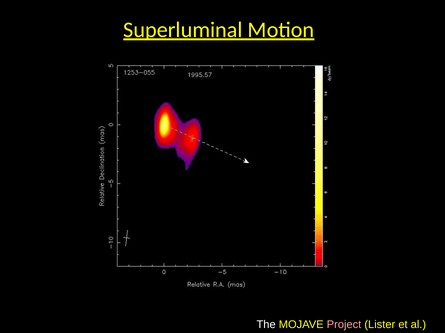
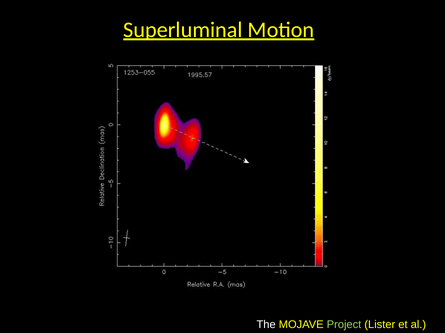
Project colour: pink -> light green (344, 325)
